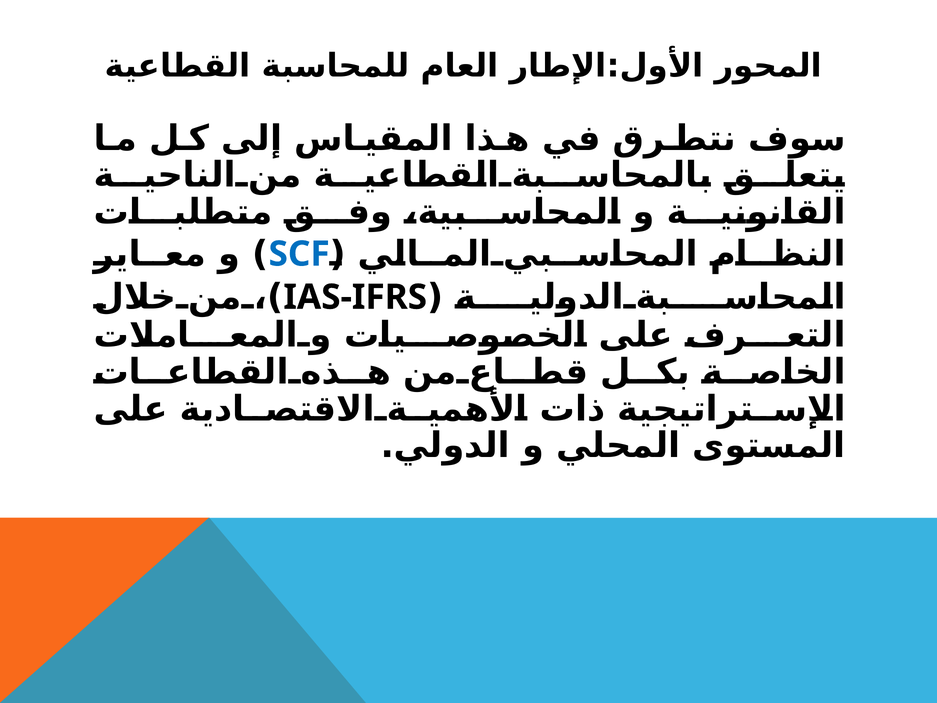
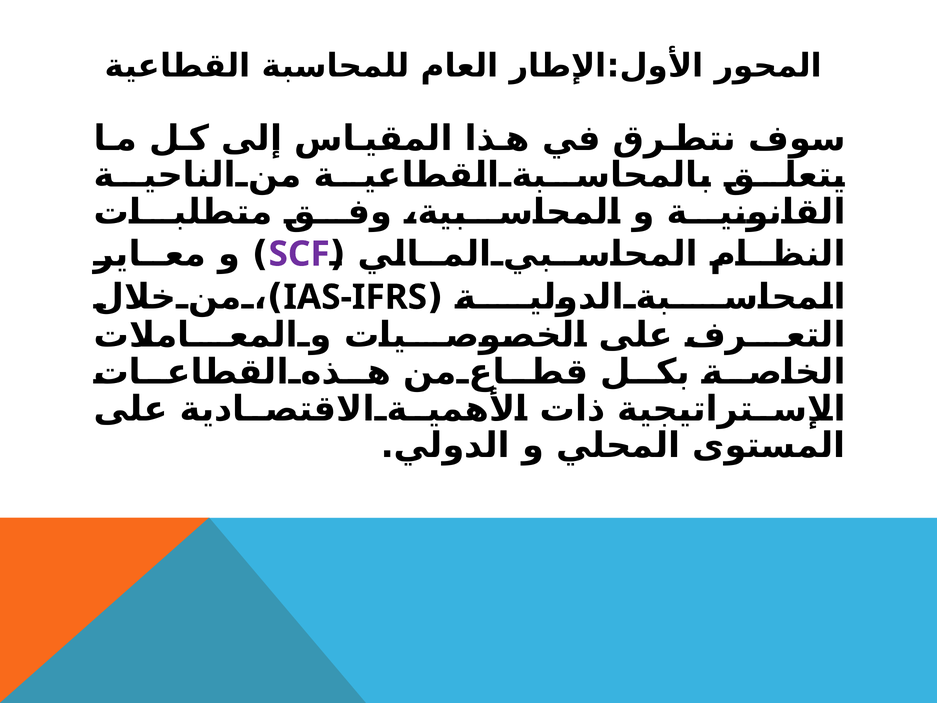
SCF colour: blue -> purple (299, 254)
